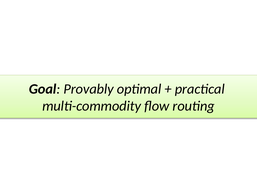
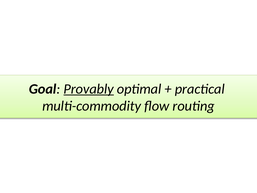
Provably underline: none -> present (89, 89)
